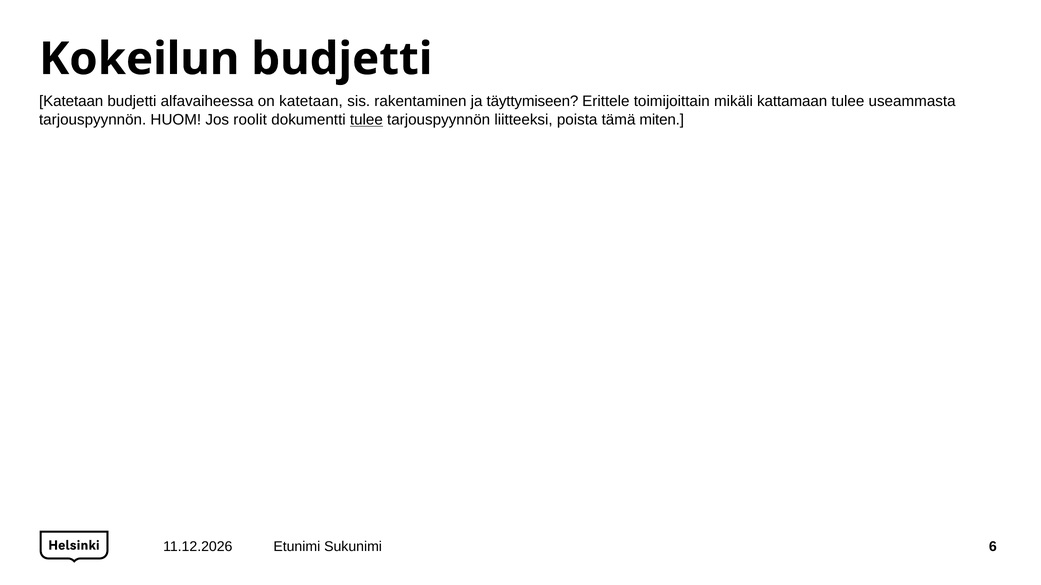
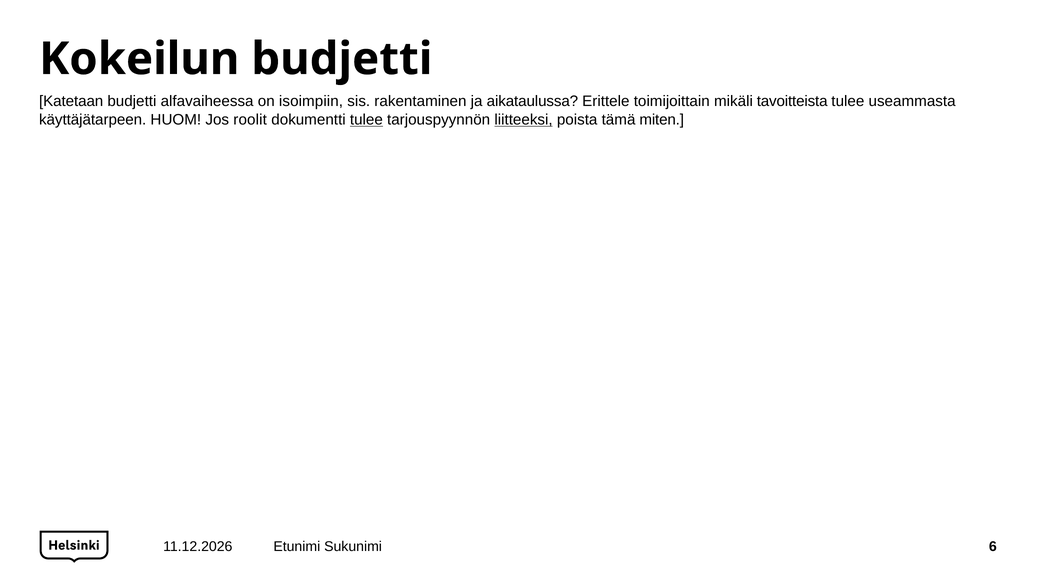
on katetaan: katetaan -> isoimpiin (311, 102)
täyttymiseen: täyttymiseen -> aikataulussa (532, 102)
kattamaan: kattamaan -> tavoitteista (792, 102)
tarjouspyynnön: tarjouspyynnön -> käyttäjätarpeen (93, 120)
liitteeksi underline: none -> present (524, 120)
